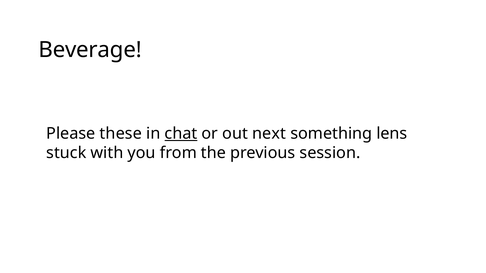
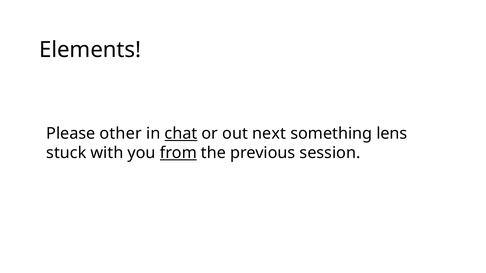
Beverage: Beverage -> Elements (90, 50)
these: these -> other (121, 134)
from underline: none -> present (178, 153)
